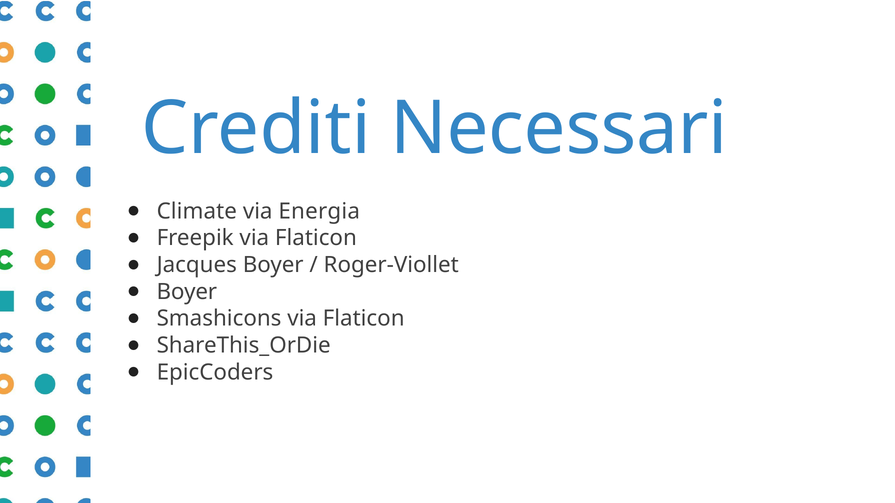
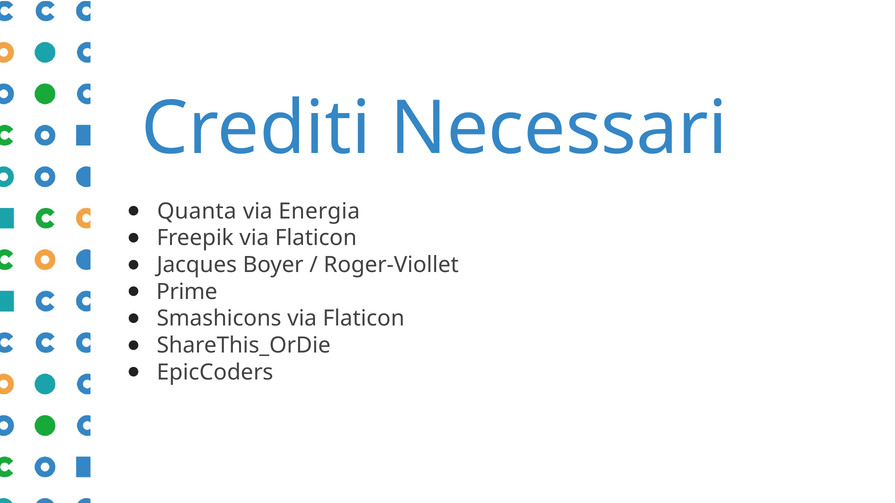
Climate: Climate -> Quanta (197, 211)
Boyer: Boyer -> Prime (187, 292)
